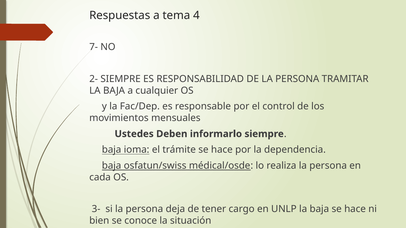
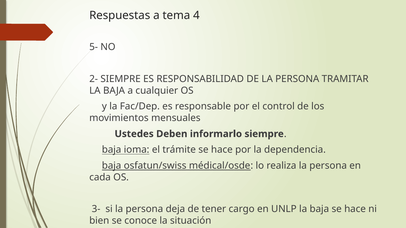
7-: 7- -> 5- (94, 47)
